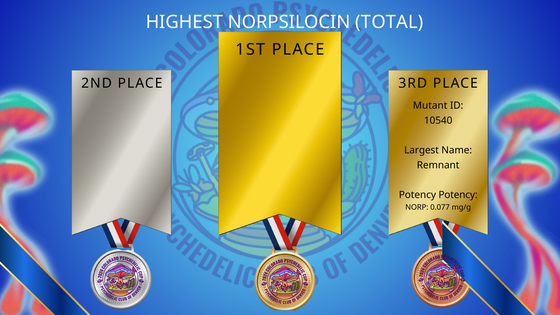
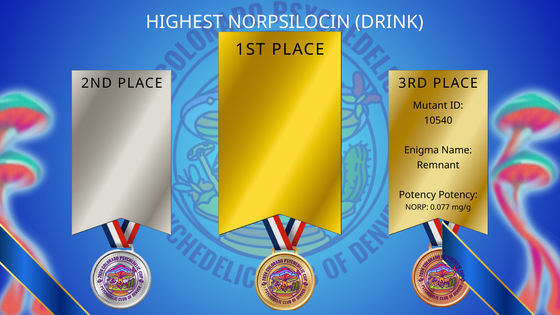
TOTAL: TOTAL -> DRINK (389, 22)
Largest: Largest -> Enigma (422, 150)
